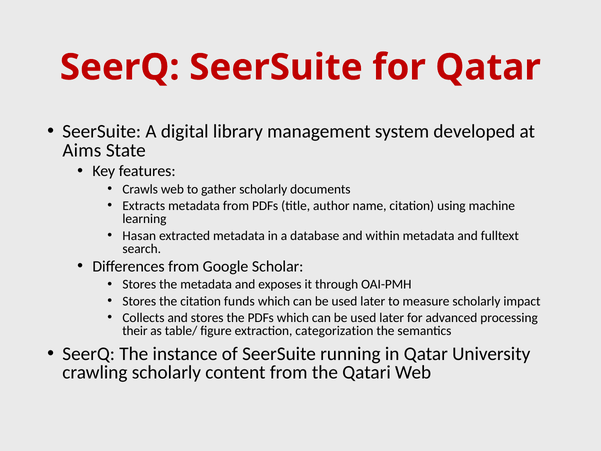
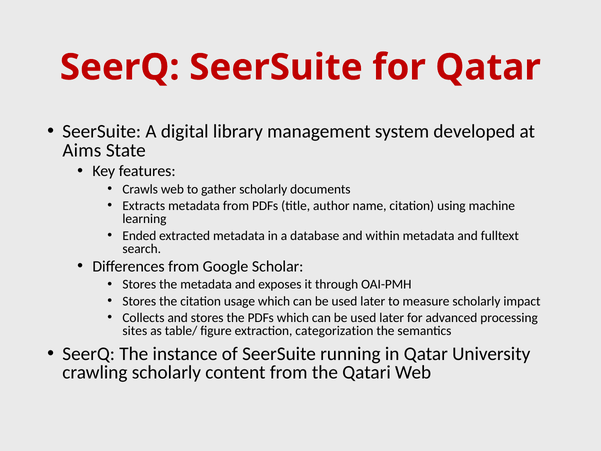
Hasan: Hasan -> Ended (139, 236)
funds: funds -> usage (239, 301)
their: their -> sites (135, 331)
